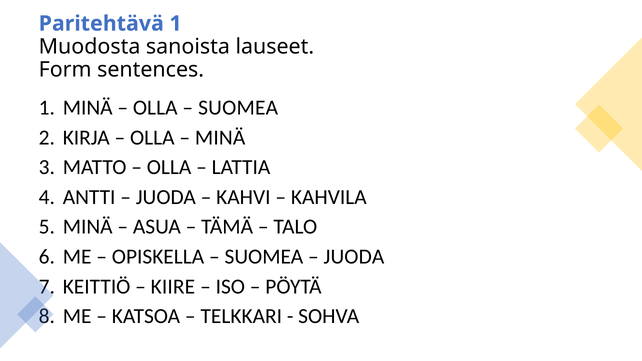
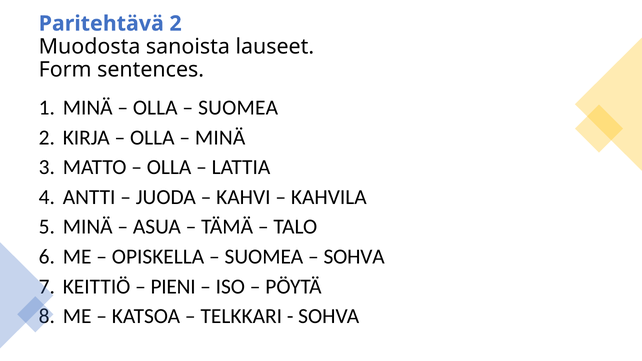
Paritehtävä 1: 1 -> 2 (176, 24)
JUODA: JUODA -> SOHVA (354, 257)
KIIRE: KIIRE -> PIENI (173, 287)
